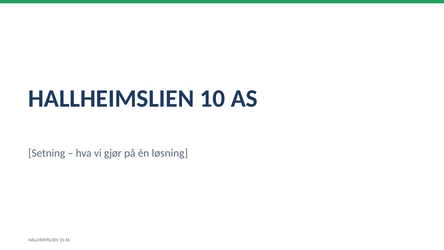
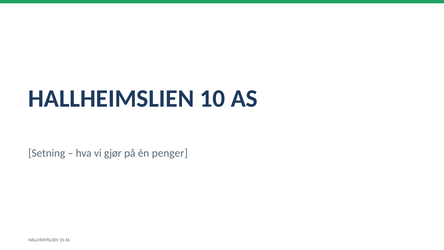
løsning: løsning -> penger (170, 153)
